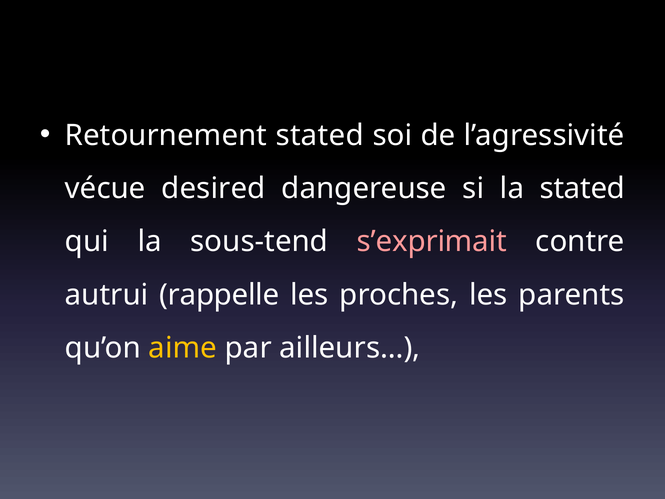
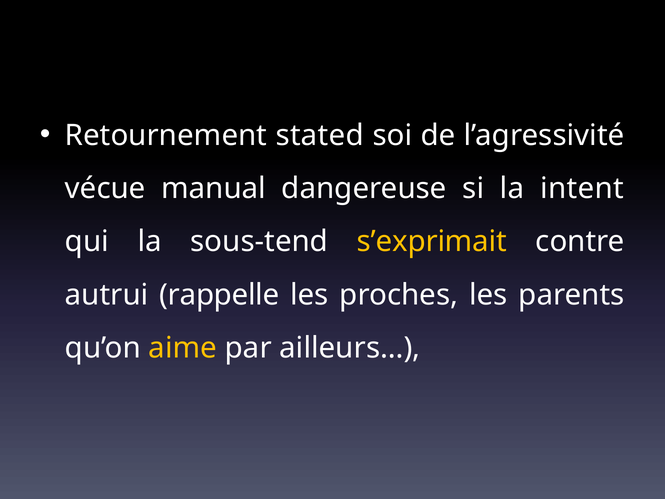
desired: desired -> manual (214, 188)
la stated: stated -> intent (582, 188)
s’exprimait colour: pink -> yellow (432, 242)
